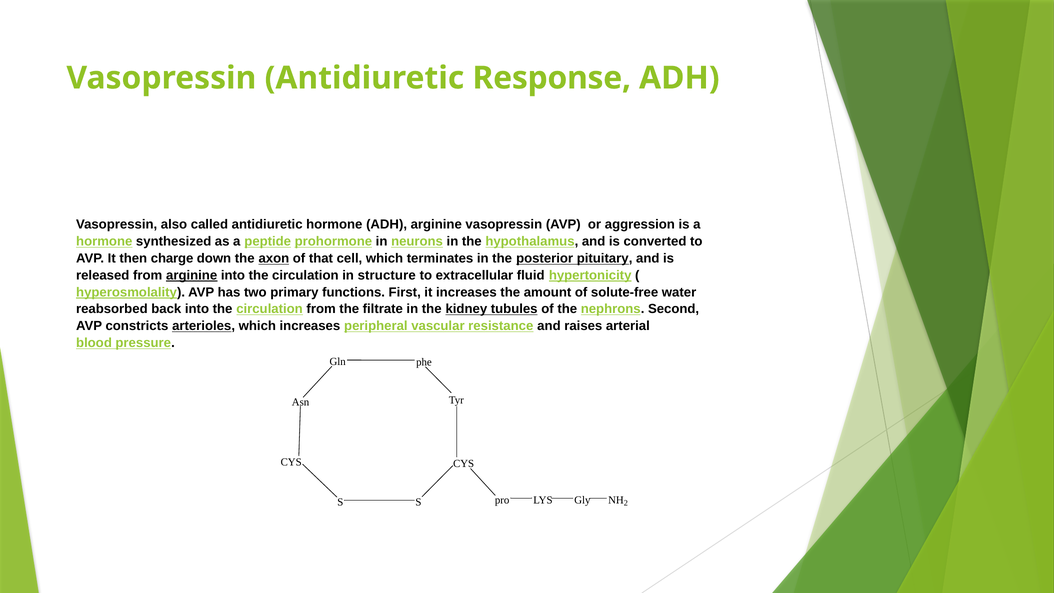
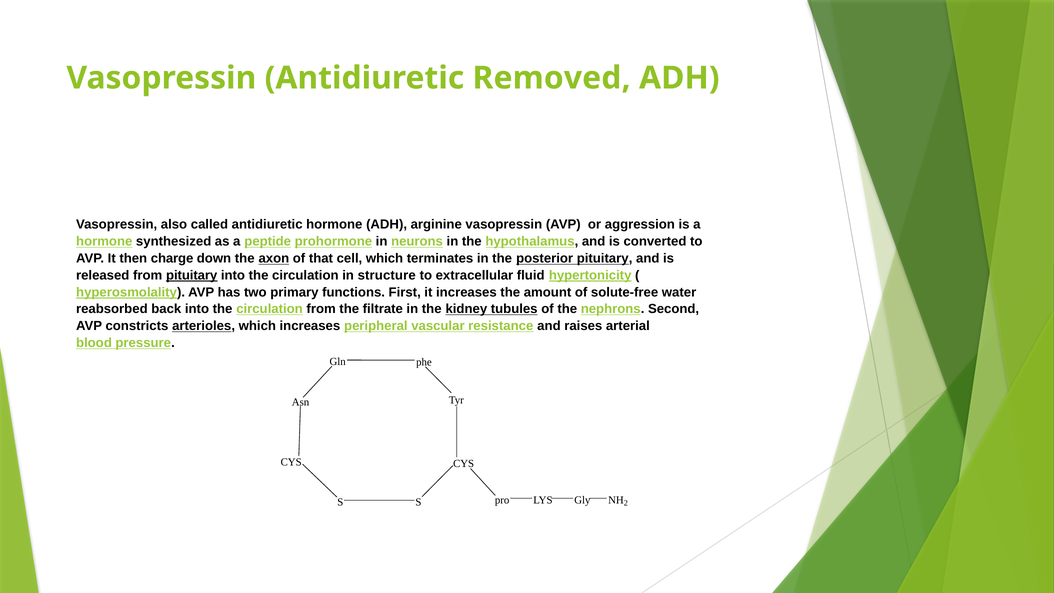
Response: Response -> Removed (552, 78)
from arginine: arginine -> pituitary (192, 275)
